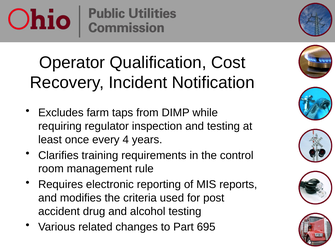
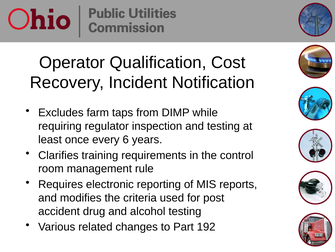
4: 4 -> 6 (126, 139)
695: 695 -> 192 (206, 226)
